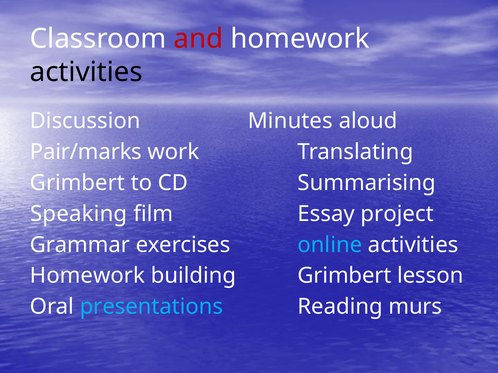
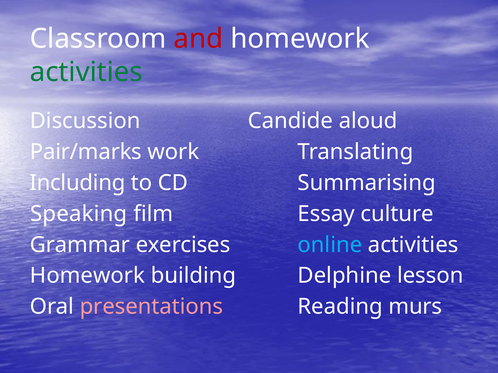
activities colour: black -> green (86, 72)
Minutes: Minutes -> Candide (290, 121)
Grimbert: Grimbert -> Including (78, 183)
project: project -> culture (397, 214)
building Grimbert: Grimbert -> Delphine (344, 276)
presentations colour: light blue -> pink (151, 307)
